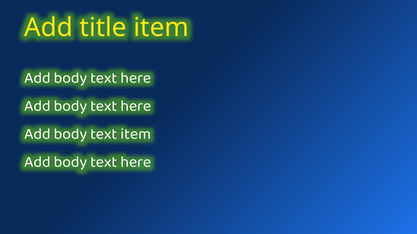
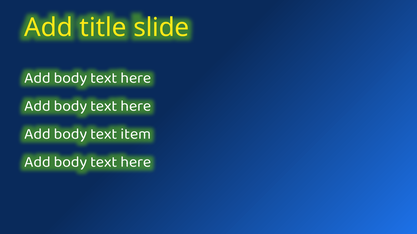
title item: item -> slide (161, 28)
